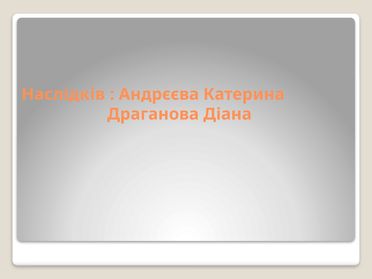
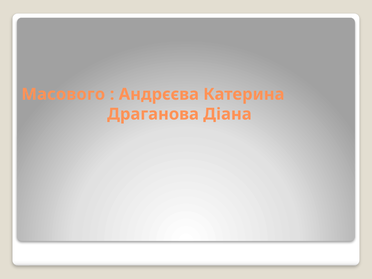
Наслідків: Наслідків -> Масового (63, 94)
